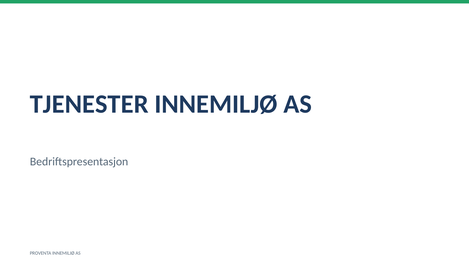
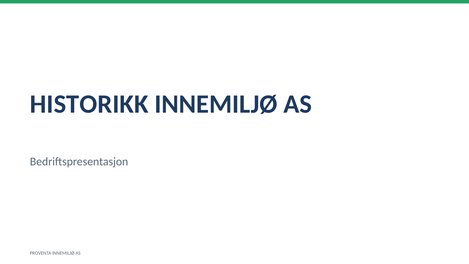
TJENESTER: TJENESTER -> HISTORIKK (89, 104)
